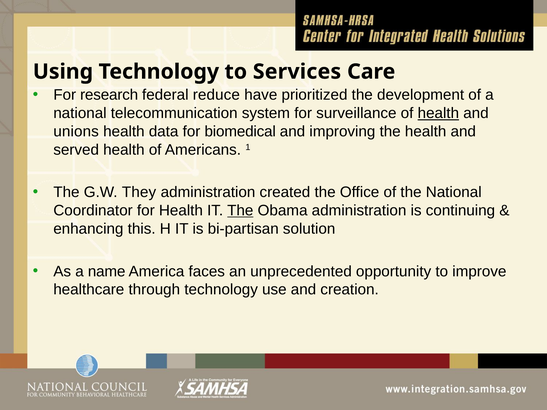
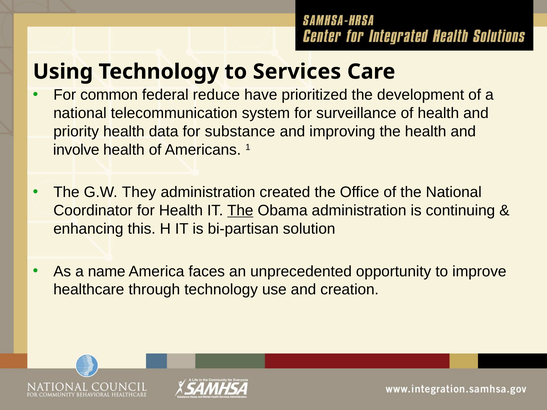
research: research -> common (109, 95)
health underline: present -> none (438, 113)
unions: unions -> priority (76, 132)
biomedical: biomedical -> substance (240, 132)
served: served -> involve (76, 150)
